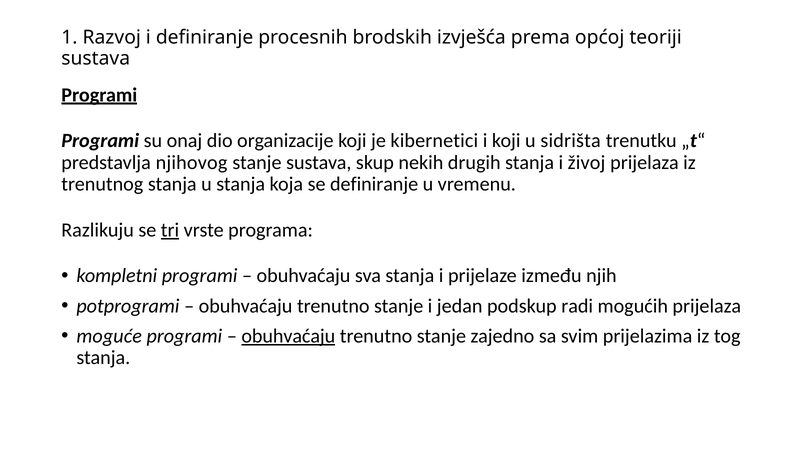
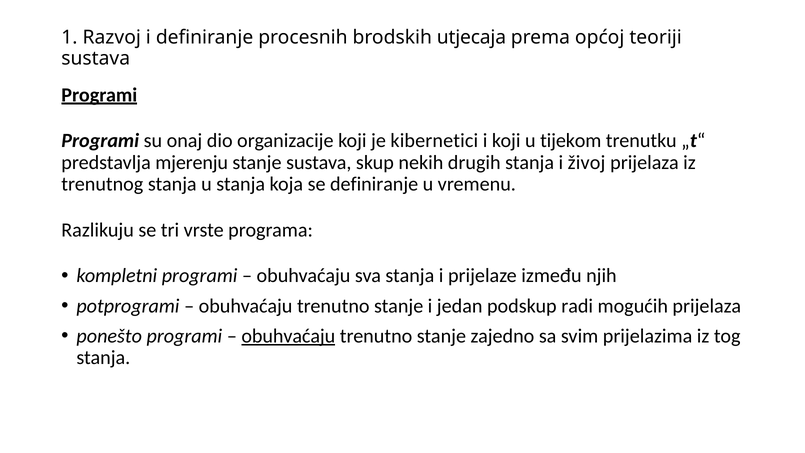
izvješća: izvješća -> utjecaja (471, 37)
sidrišta: sidrišta -> tijekom (571, 141)
njihovog: njihovog -> mjerenju (192, 162)
tri underline: present -> none (170, 230)
moguće: moguće -> ponešto (109, 336)
